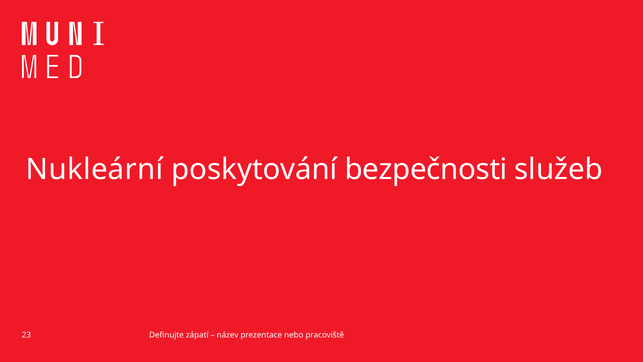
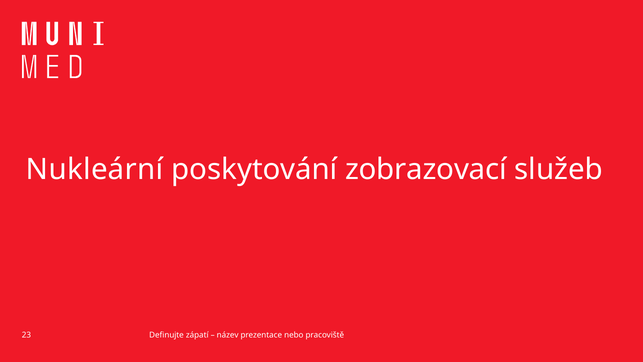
bezpečnosti: bezpečnosti -> zobrazovací (426, 169)
